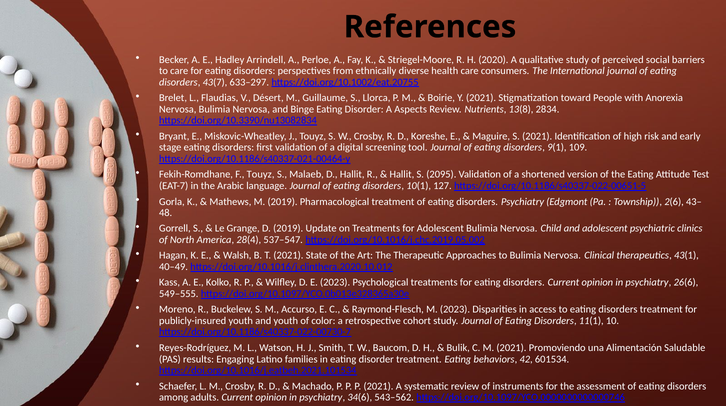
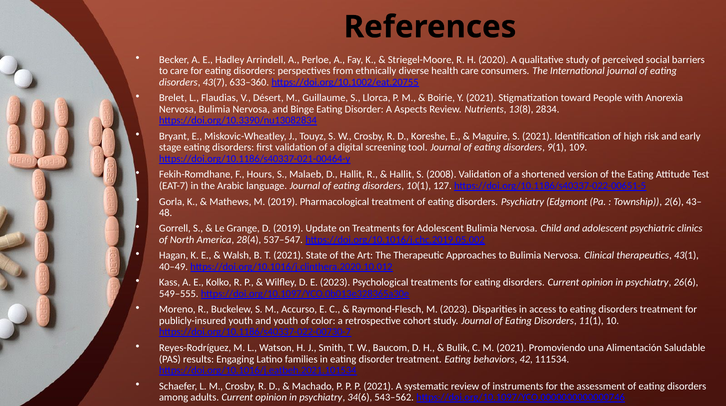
633–297: 633–297 -> 633–360 (249, 82)
F Touyz: Touyz -> Hours (261, 175)
2095: 2095 -> 2008 (441, 175)
601534: 601534 -> 111534 (552, 359)
